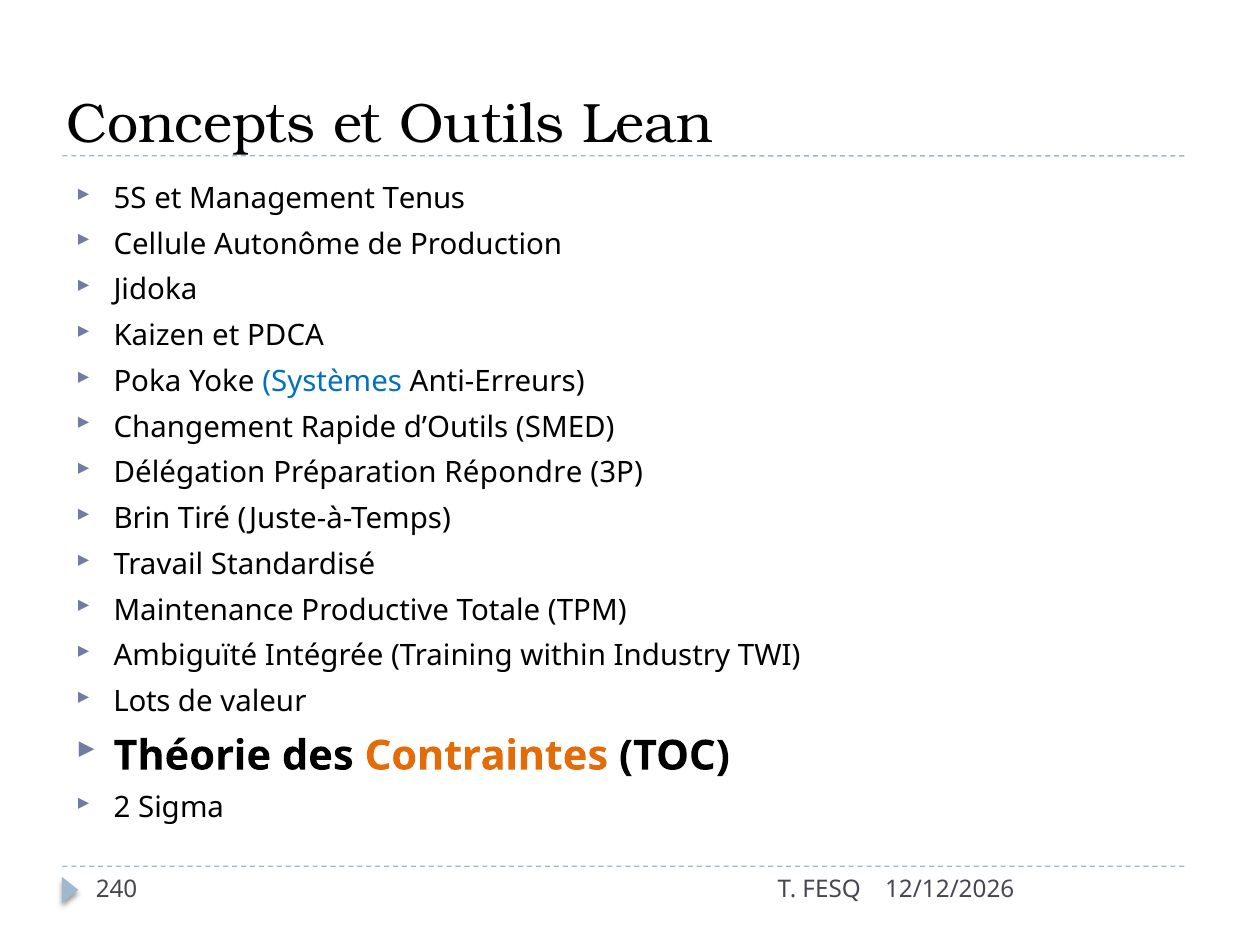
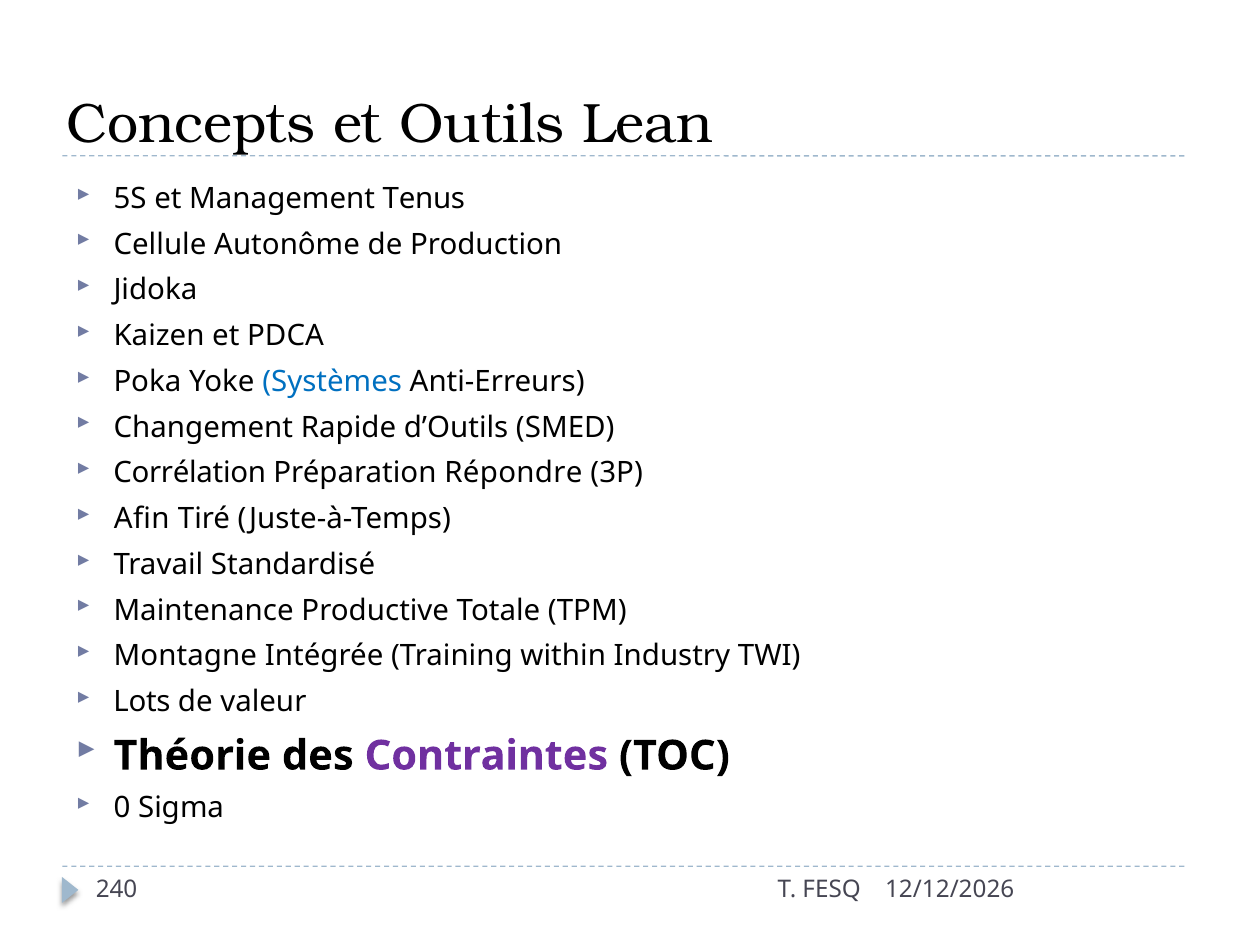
Délégation: Délégation -> Corrélation (190, 473)
Brin: Brin -> Afin (142, 519)
Ambiguïté: Ambiguïté -> Montagne (185, 656)
Contraintes colour: orange -> purple (486, 756)
2: 2 -> 0 (122, 808)
